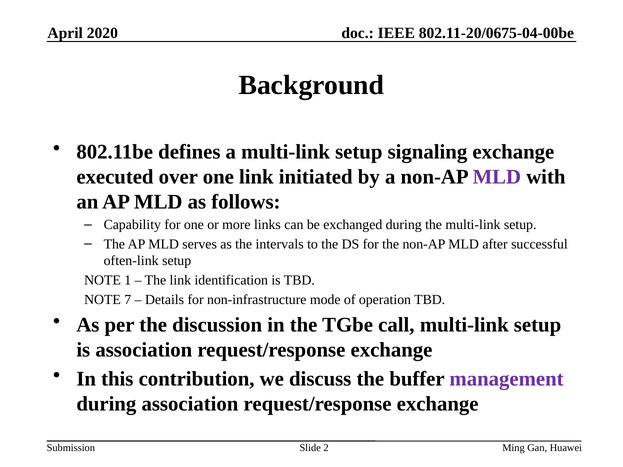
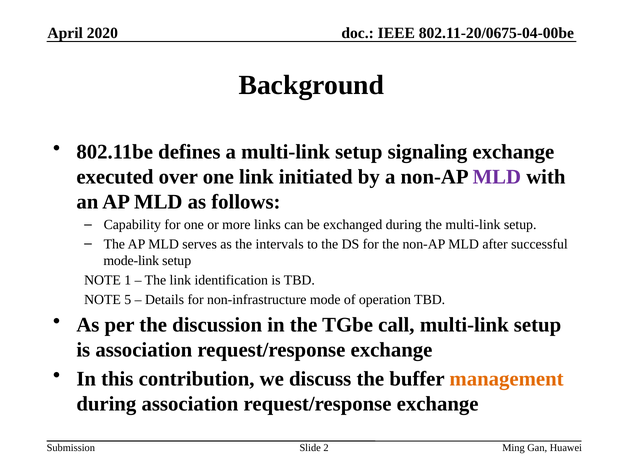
often-link: often-link -> mode-link (131, 261)
7: 7 -> 5 (128, 300)
management colour: purple -> orange (507, 379)
